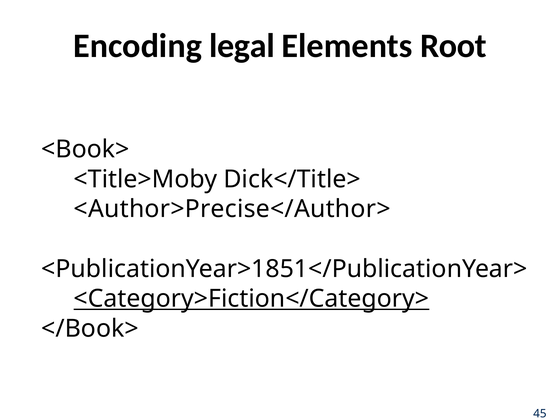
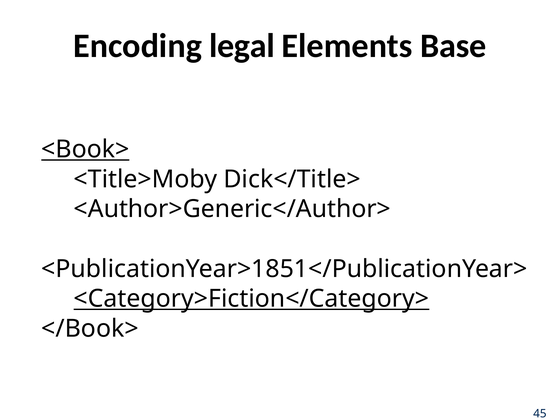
Root: Root -> Base (453, 46)
<Book> underline: none -> present (85, 149)
<Author>Precise</Author>: <Author>Precise</Author> -> <Author>Generic</Author> (232, 209)
